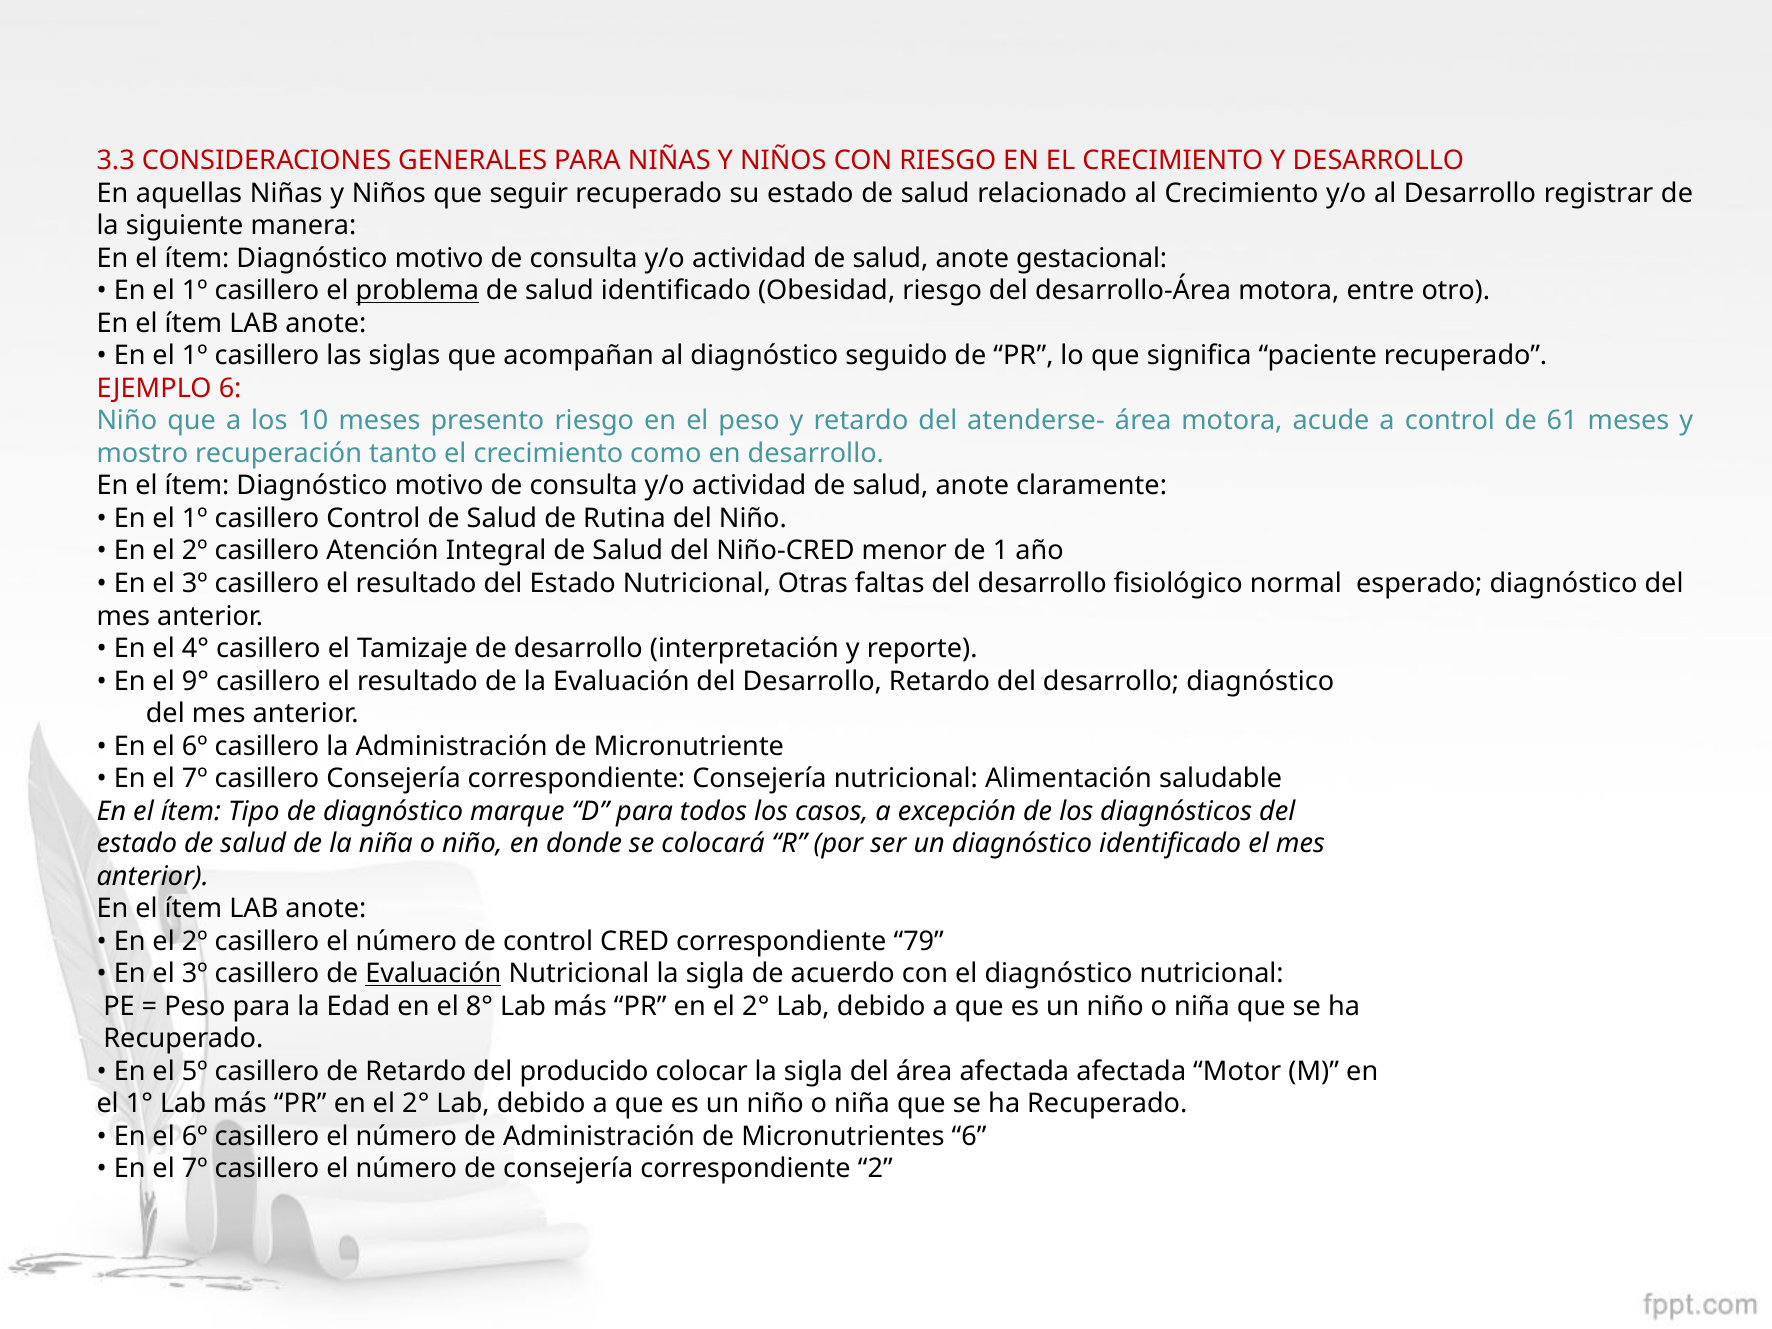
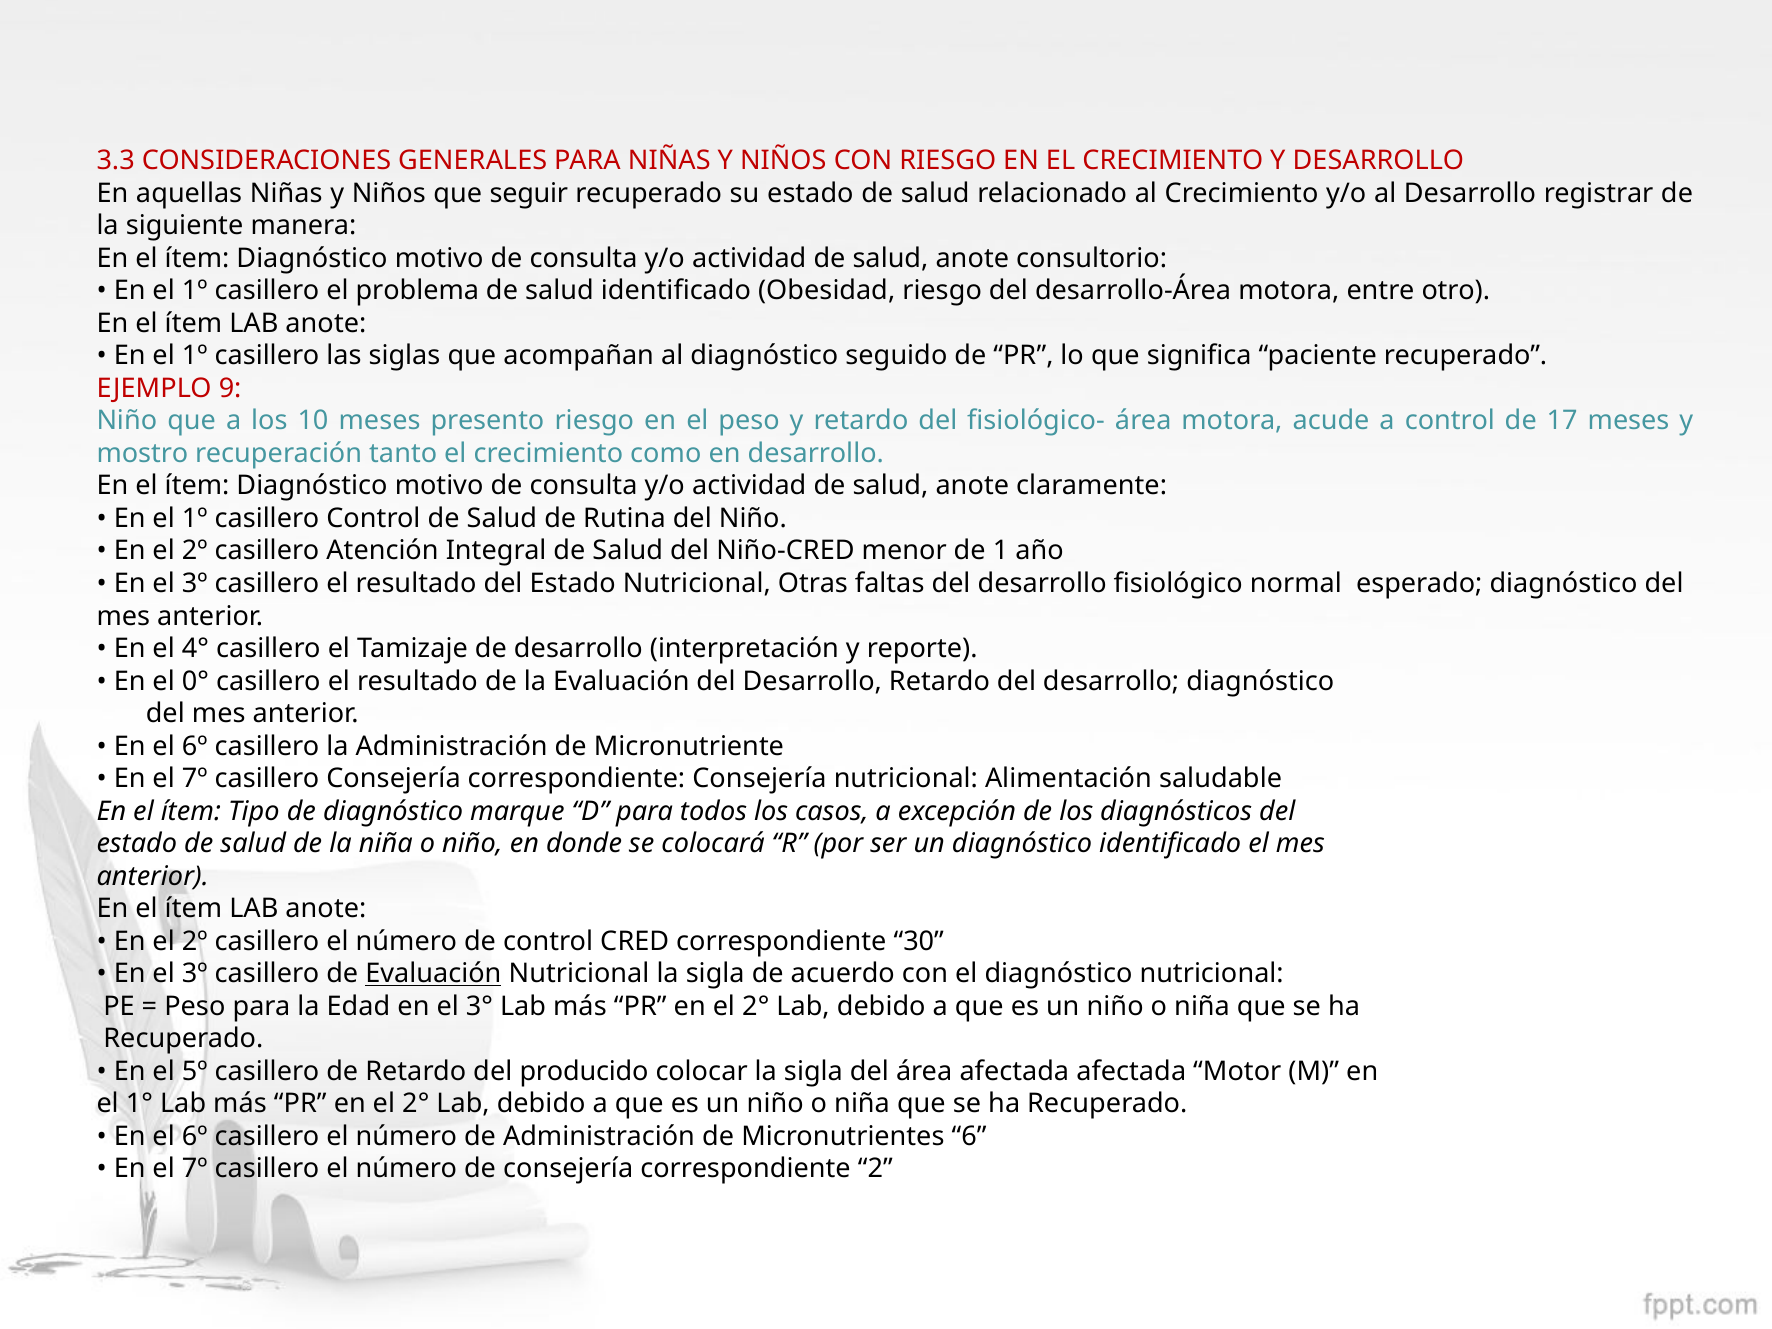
gestacional: gestacional -> consultorio (1092, 258)
problema underline: present -> none (417, 291)
EJEMPLO 6: 6 -> 9 (230, 389)
atenderse-: atenderse- -> fisiológico- (1036, 421)
61: 61 -> 17 (1562, 421)
9°: 9° -> 0° (195, 681)
79: 79 -> 30 (919, 941)
8°: 8° -> 3° (479, 1006)
